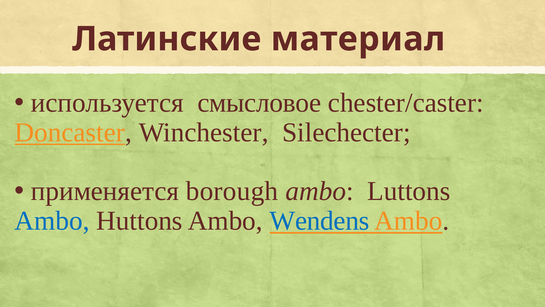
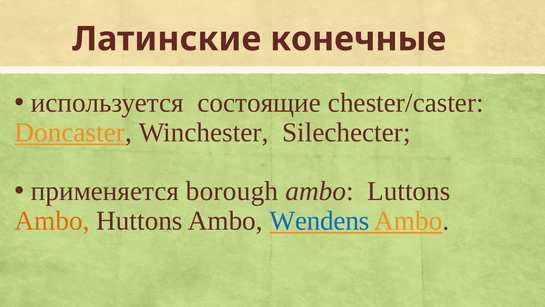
материал: материал -> конечные (358, 39)
смысловое: смысловое -> состоящие (259, 103)
Ambo colour: blue -> orange (52, 221)
